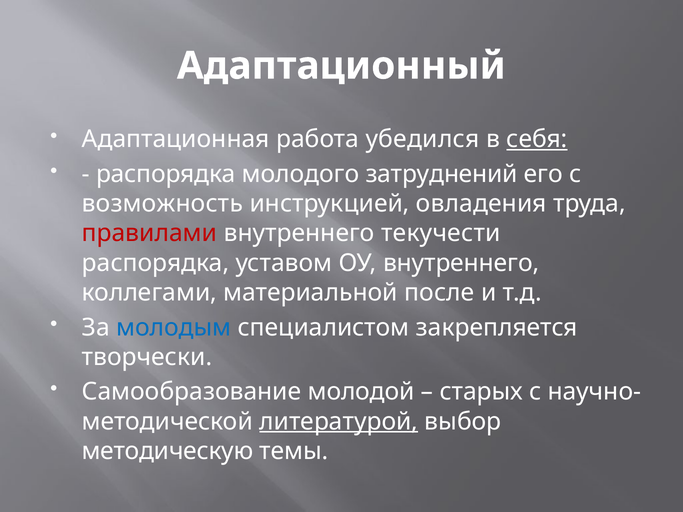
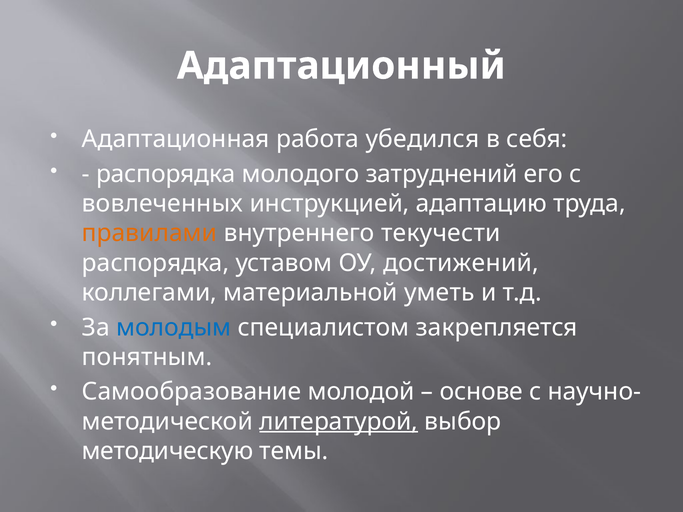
себя underline: present -> none (537, 139)
возможность: возможность -> вовлеченных (162, 204)
овладения: овладения -> адаптацию (481, 204)
правилами colour: red -> orange (149, 233)
ОУ внутреннего: внутреннего -> достижений (461, 263)
после: после -> уметь (439, 293)
творчески: творчески -> понятным (147, 357)
старых: старых -> основе (481, 392)
